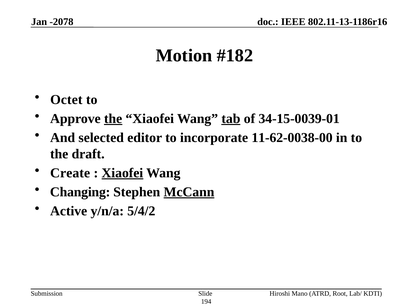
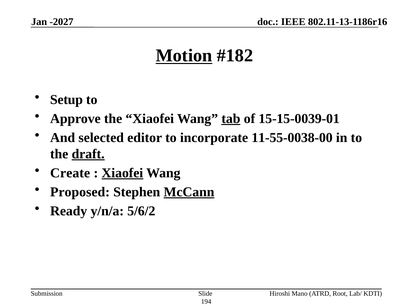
-2078: -2078 -> -2027 (61, 22)
Motion underline: none -> present (184, 56)
Octet: Octet -> Setup (66, 100)
the underline: present -> none (113, 119)
34-15-0039-01: 34-15-0039-01 -> 15-15-0039-01 (299, 119)
11-62-0038-00: 11-62-0038-00 -> 11-55-0038-00 (292, 138)
draft underline: none -> present (88, 154)
Changing: Changing -> Proposed (80, 192)
Active: Active -> Ready (69, 212)
5/4/2: 5/4/2 -> 5/6/2 (141, 212)
